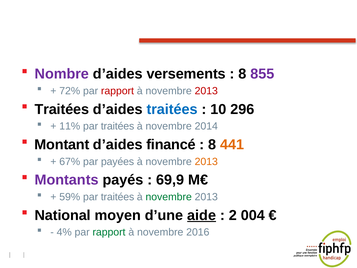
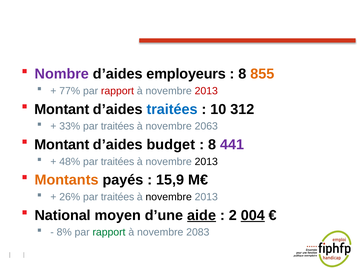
versements: versements -> employeurs (186, 74)
855 colour: purple -> orange (262, 74)
72%: 72% -> 77% (70, 91)
Traitées: Traitées -> Montant (62, 109)
296: 296 -> 312 (242, 109)
11%: 11% -> 33% (70, 126)
2014: 2014 -> 2063 (206, 126)
financé: financé -> budget (171, 144)
441 colour: orange -> purple (232, 144)
67%: 67% -> 48% (70, 161)
payées: payées -> traitées (118, 161)
2013 colour: orange -> black (206, 161)
Montants colour: purple -> orange (67, 180)
69,9: 69,9 -> 15,9 (170, 180)
59%: 59% -> 26% (70, 197)
novembre colour: green -> black (169, 197)
004 underline: none -> present (253, 215)
4%: 4% -> 8% (64, 232)
2016: 2016 -> 2083 (198, 232)
